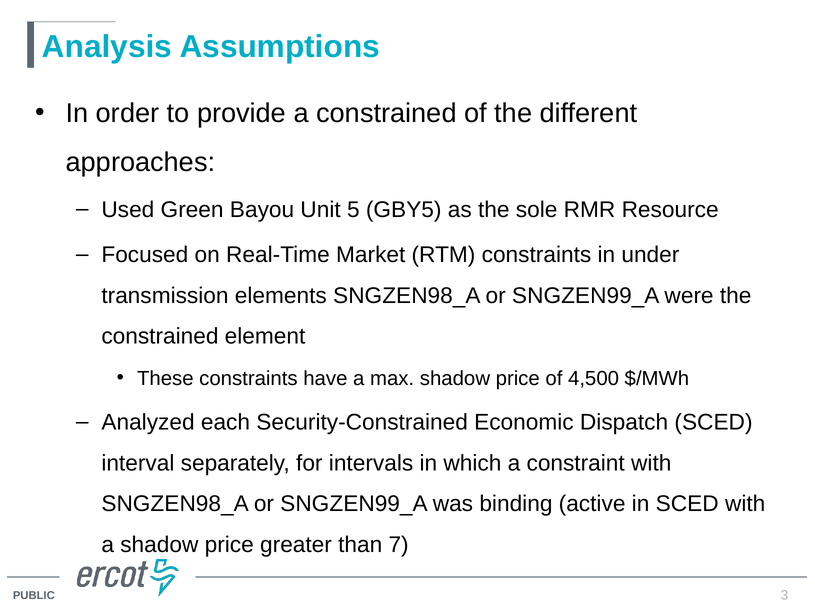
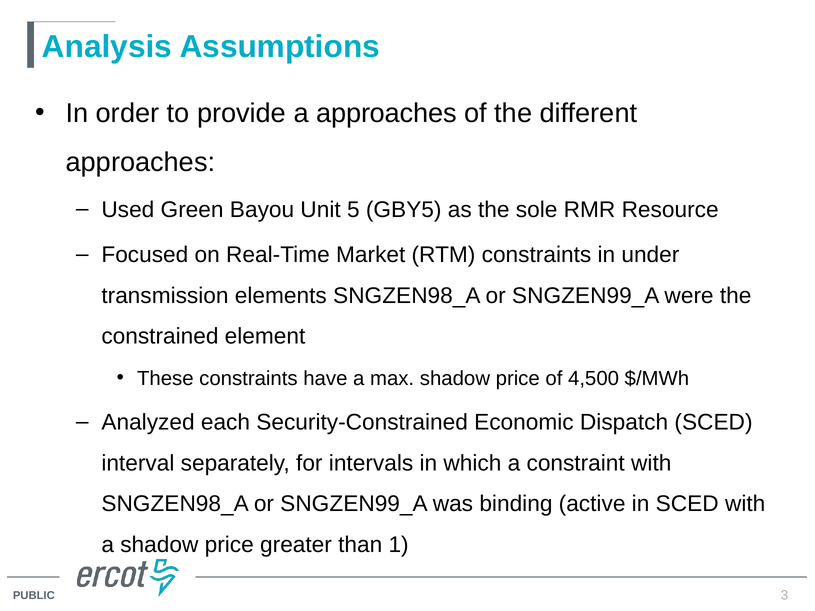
a constrained: constrained -> approaches (387, 113)
7: 7 -> 1 (399, 545)
